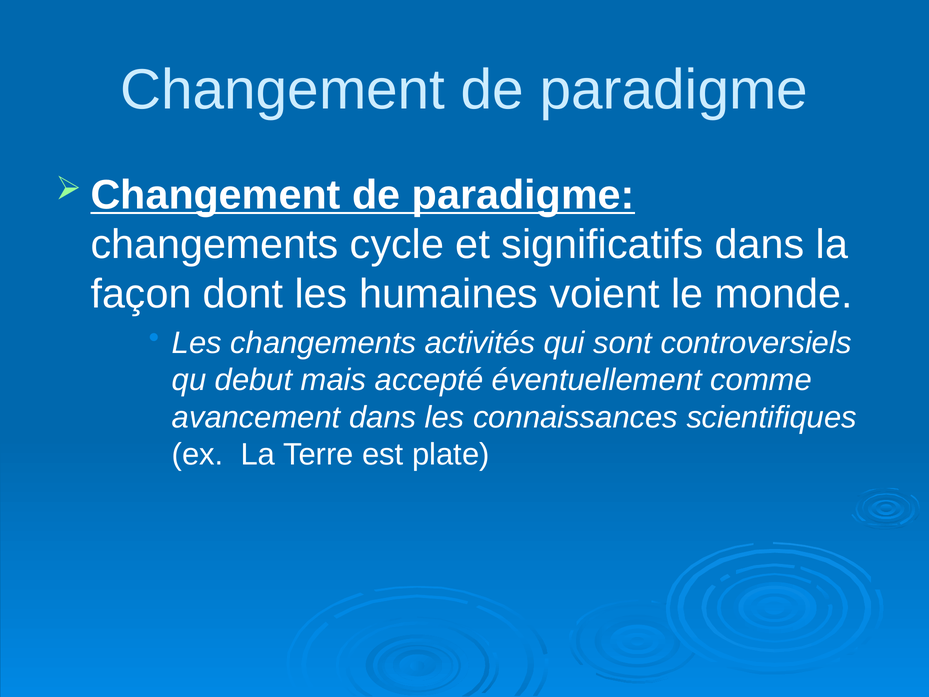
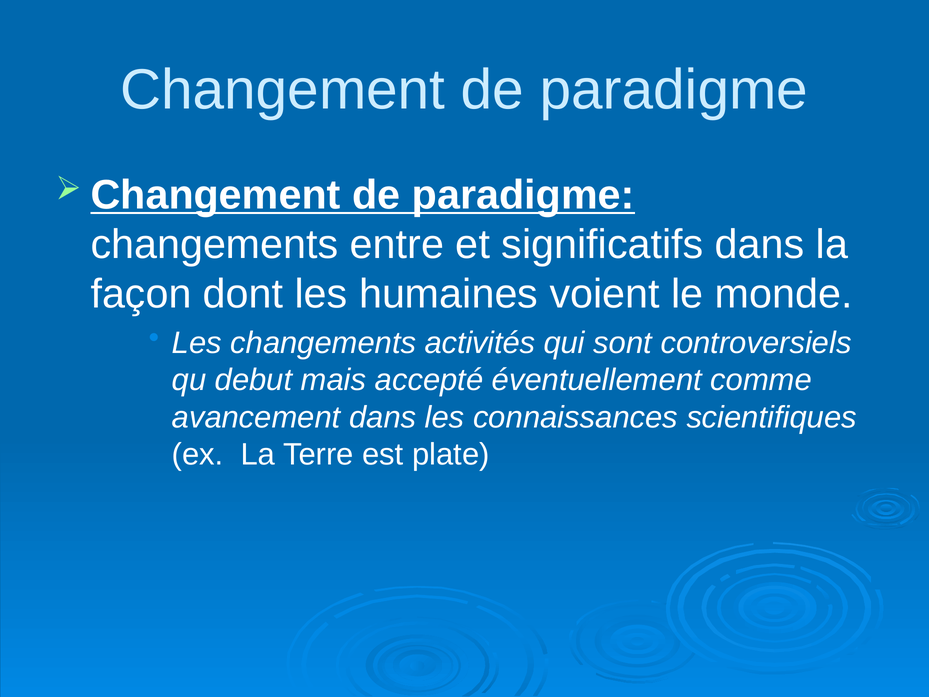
cycle: cycle -> entre (397, 244)
